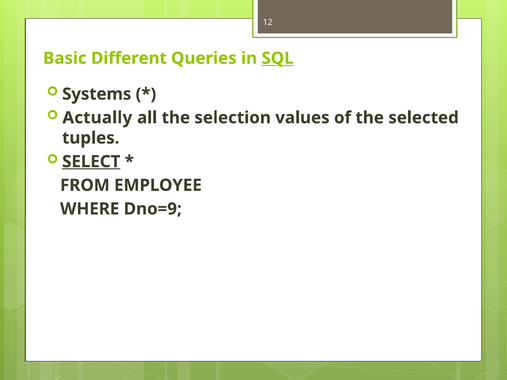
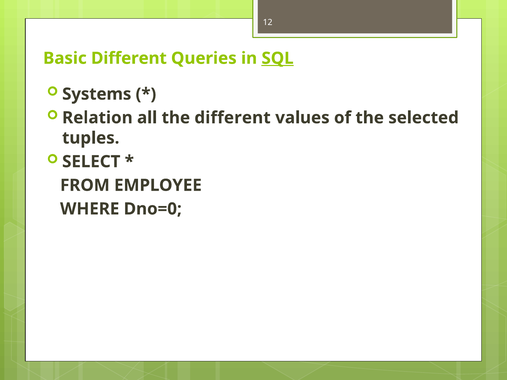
Actually: Actually -> Relation (97, 118)
the selection: selection -> different (233, 118)
SELECT underline: present -> none (91, 162)
Dno=9: Dno=9 -> Dno=0 (153, 209)
